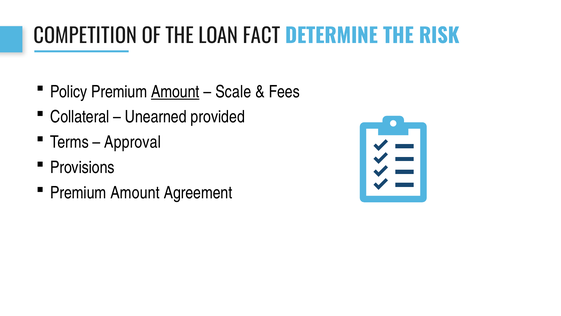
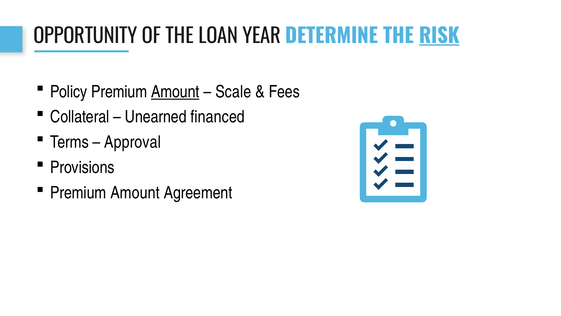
COMPETITION: COMPETITION -> OPPORTUNITY (85, 36)
FACT: FACT -> YEAR (262, 36)
RISK underline: none -> present (439, 36)
provided: provided -> financed (218, 117)
